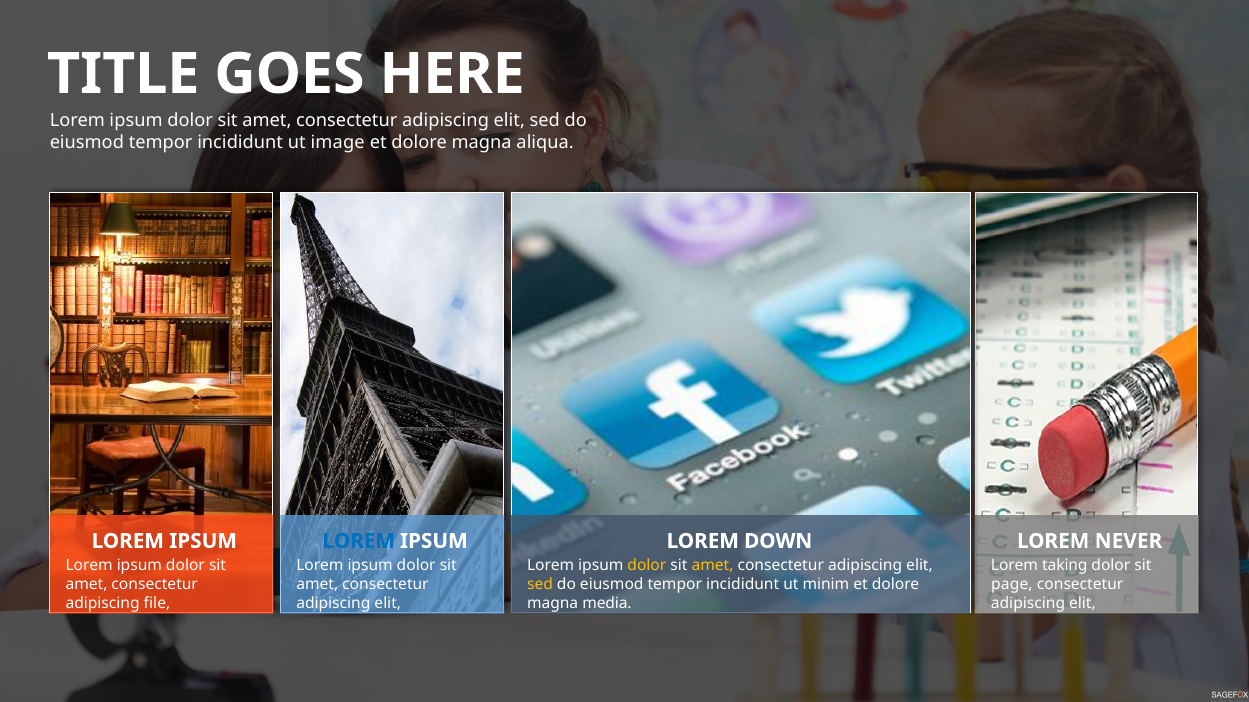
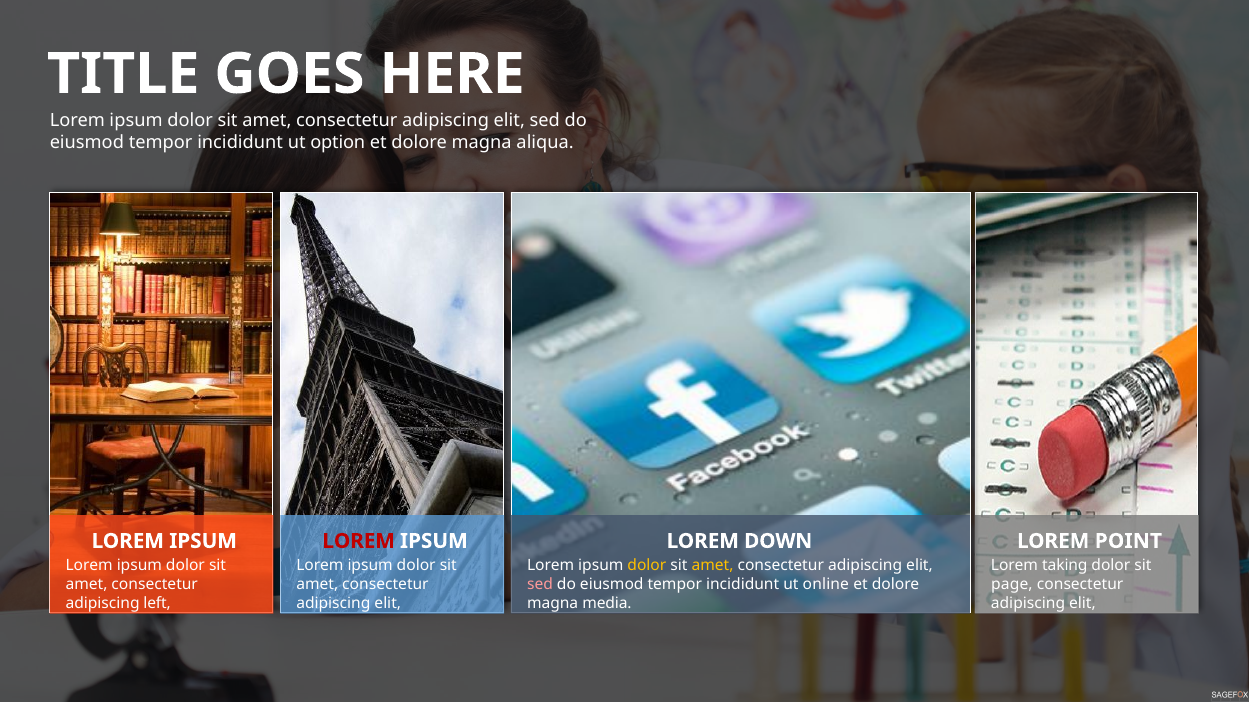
image: image -> option (338, 142)
LOREM colour: blue -> red (359, 541)
NEVER: NEVER -> POINT (1128, 541)
sed colour: yellow -> pink (540, 585)
minim: minim -> online (826, 585)
file: file -> left (157, 604)
